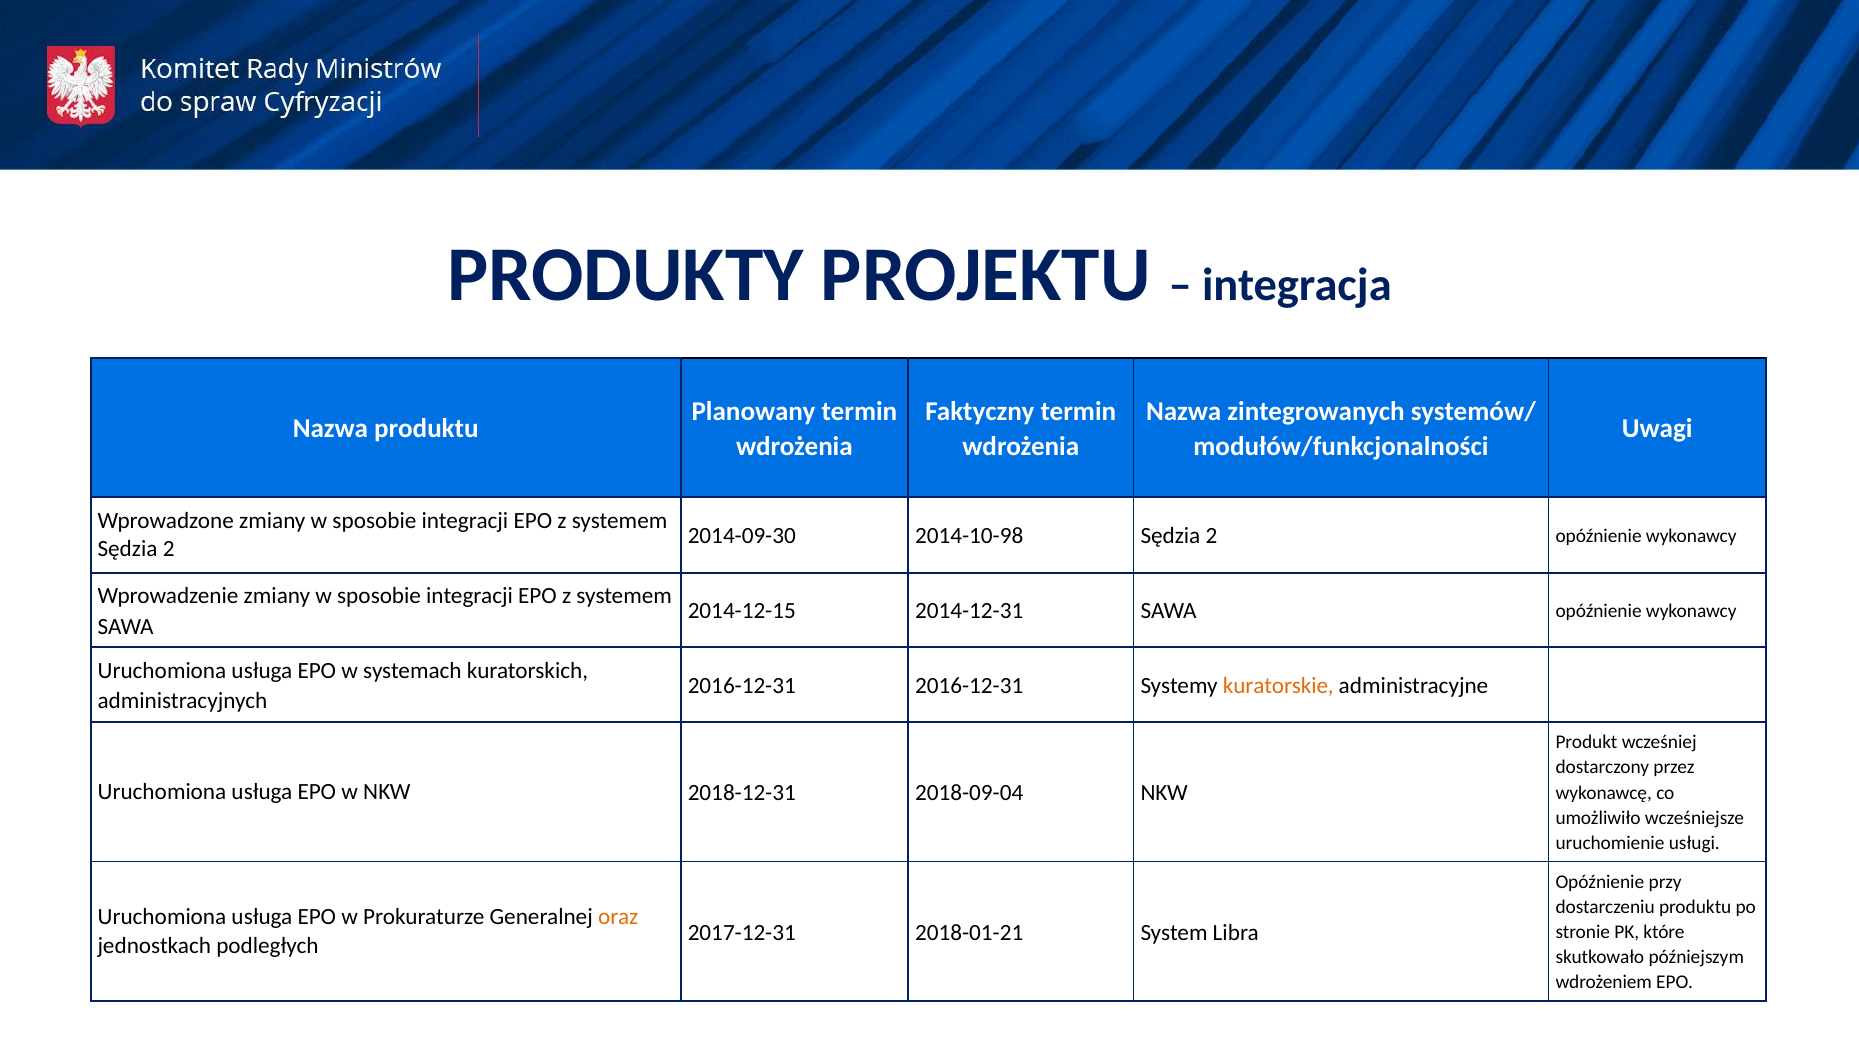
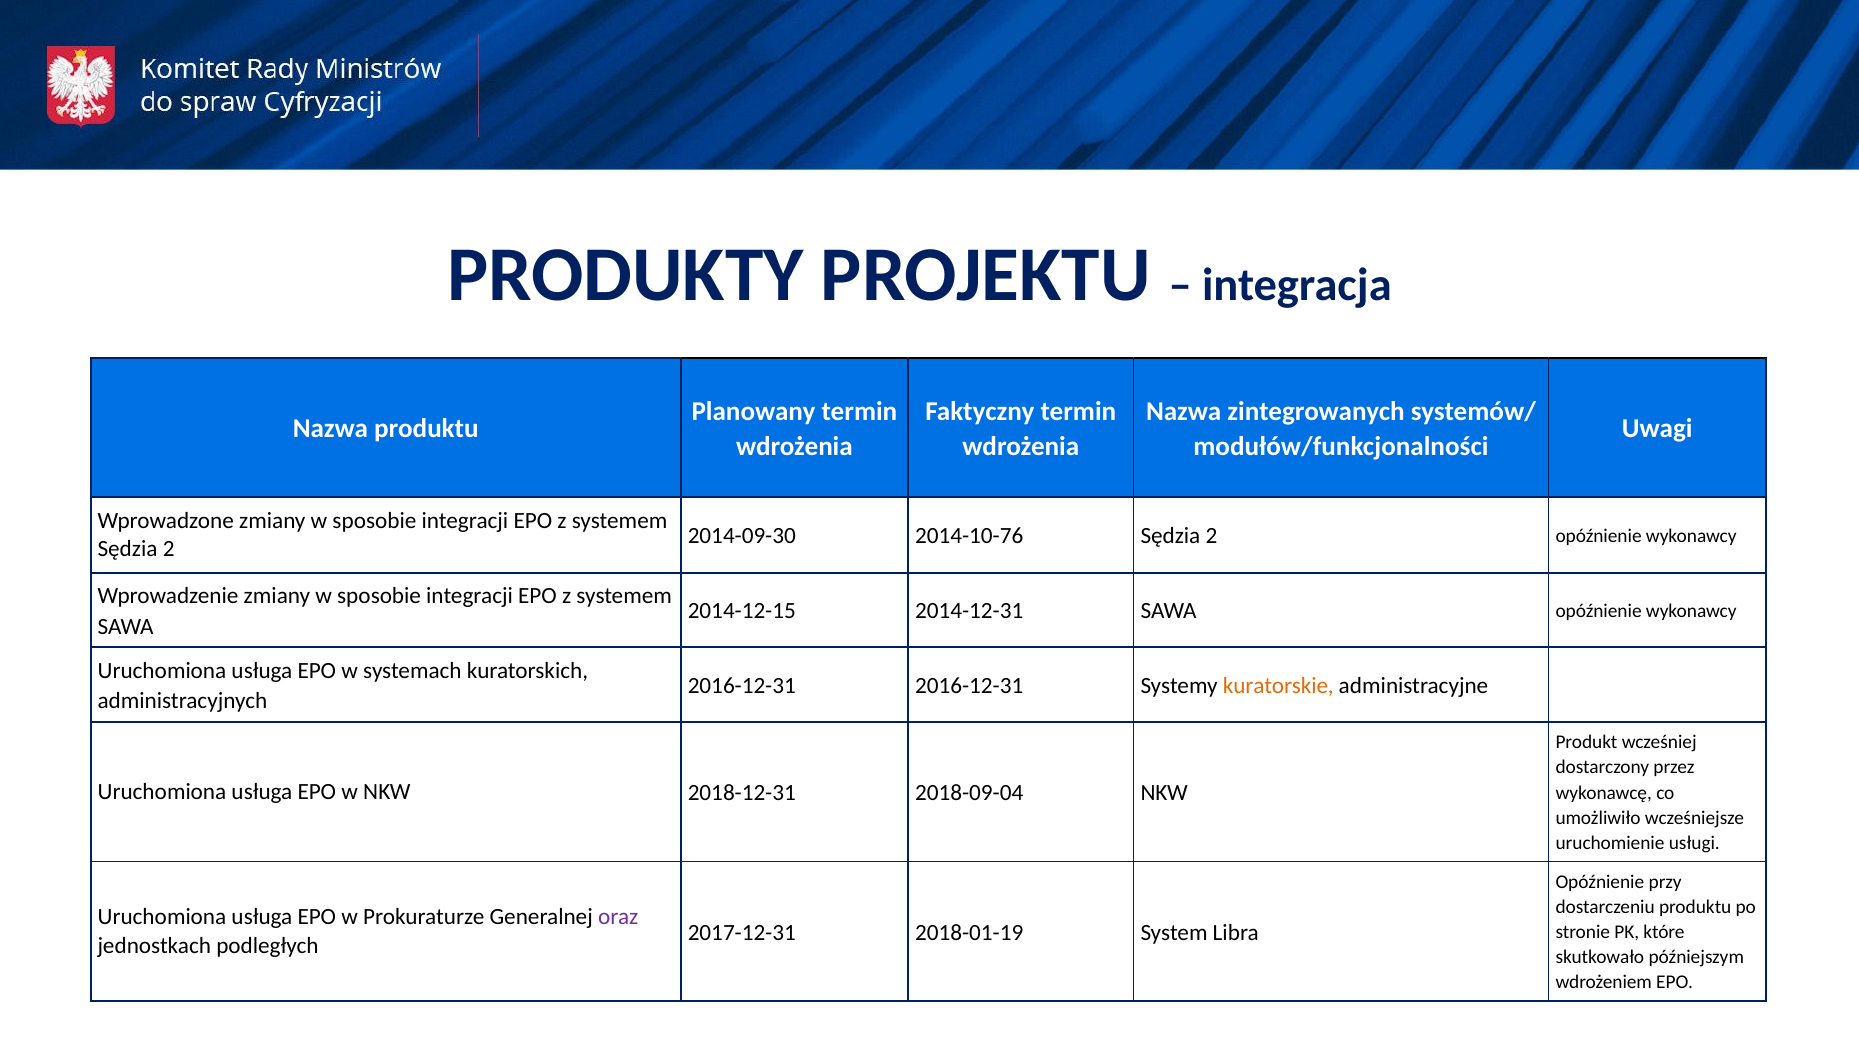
2014-10-98: 2014-10-98 -> 2014-10-76 (969, 536)
oraz colour: orange -> purple (618, 917)
2018-01-21: 2018-01-21 -> 2018-01-19 (969, 932)
